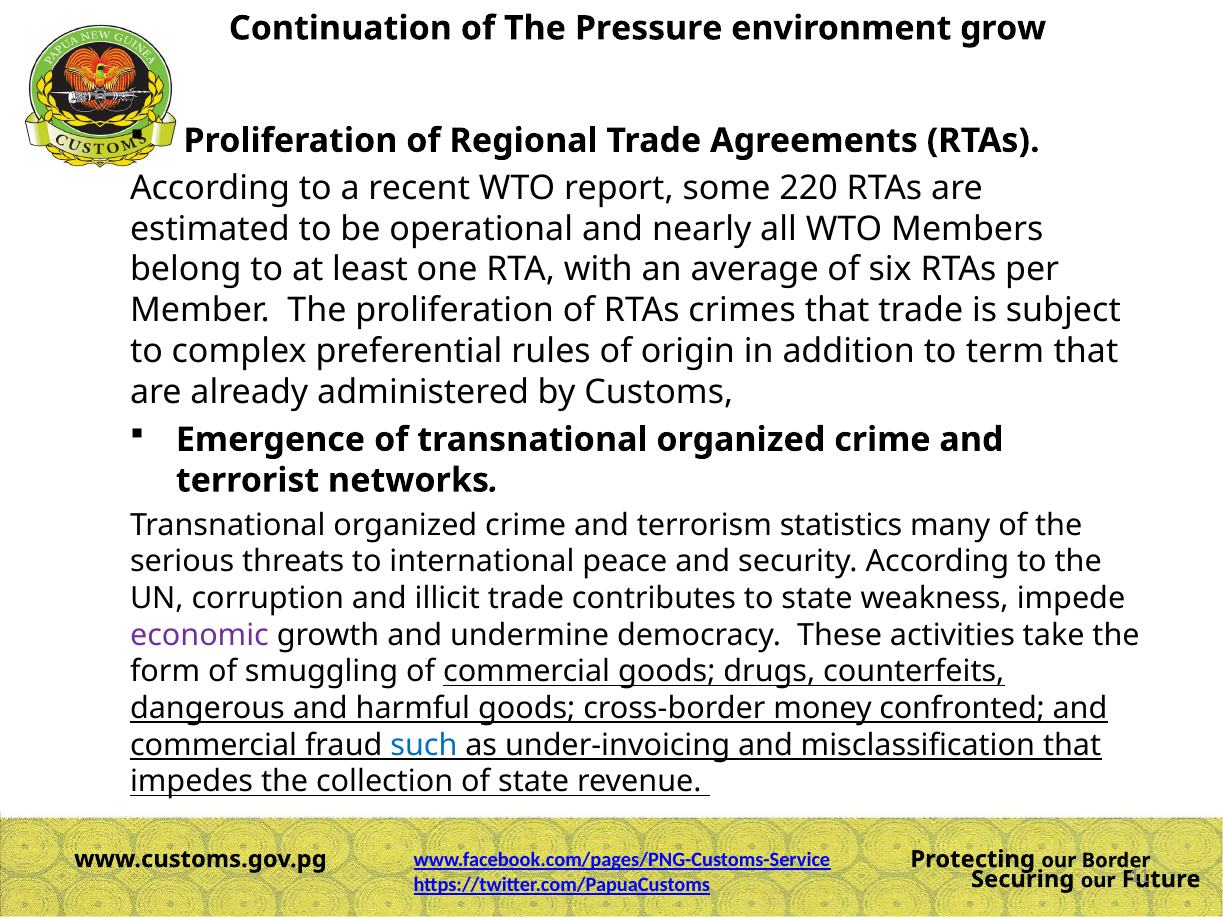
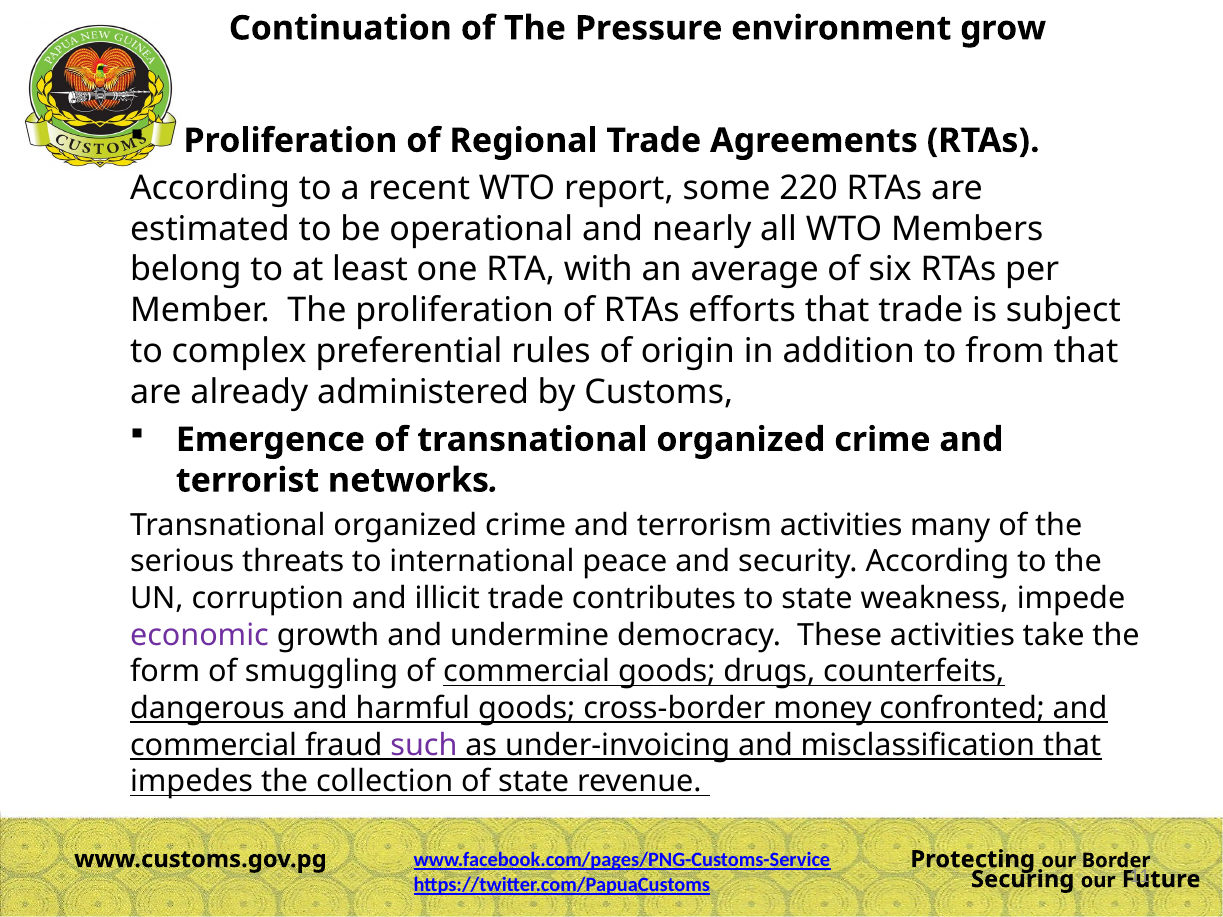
crimes: crimes -> efforts (742, 311)
term: term -> from (1005, 351)
terrorism statistics: statistics -> activities (841, 525)
such colour: blue -> purple (424, 745)
